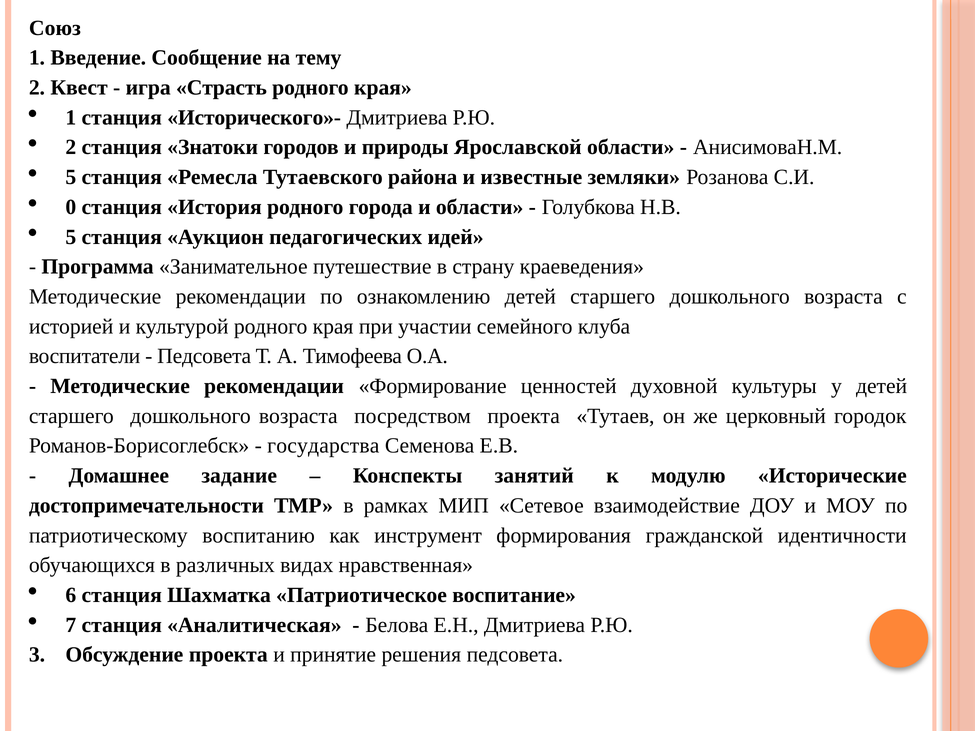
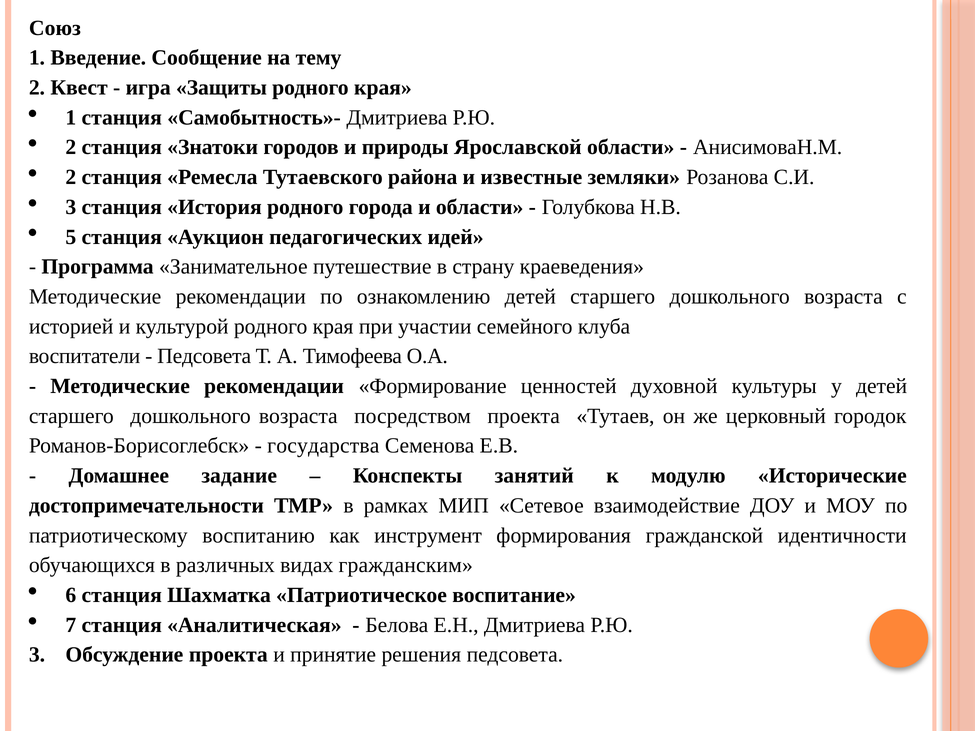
Страсть: Страсть -> Защиты (221, 88)
Исторического»-: Исторического»- -> Самобытность»- (254, 117)
5: 5 -> 2 (71, 177)
0: 0 -> 3 (71, 207)
нравственная: нравственная -> гражданским (406, 565)
